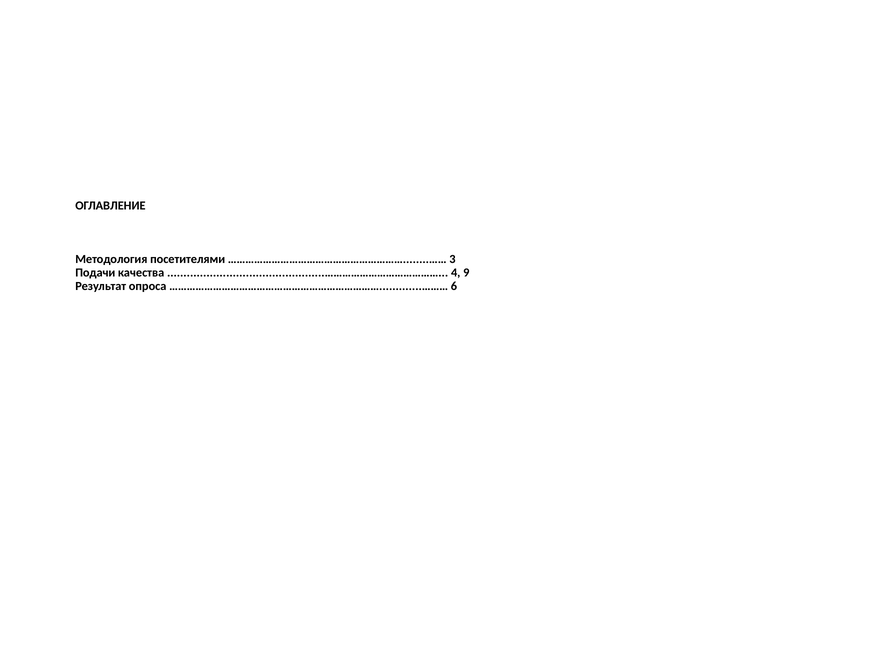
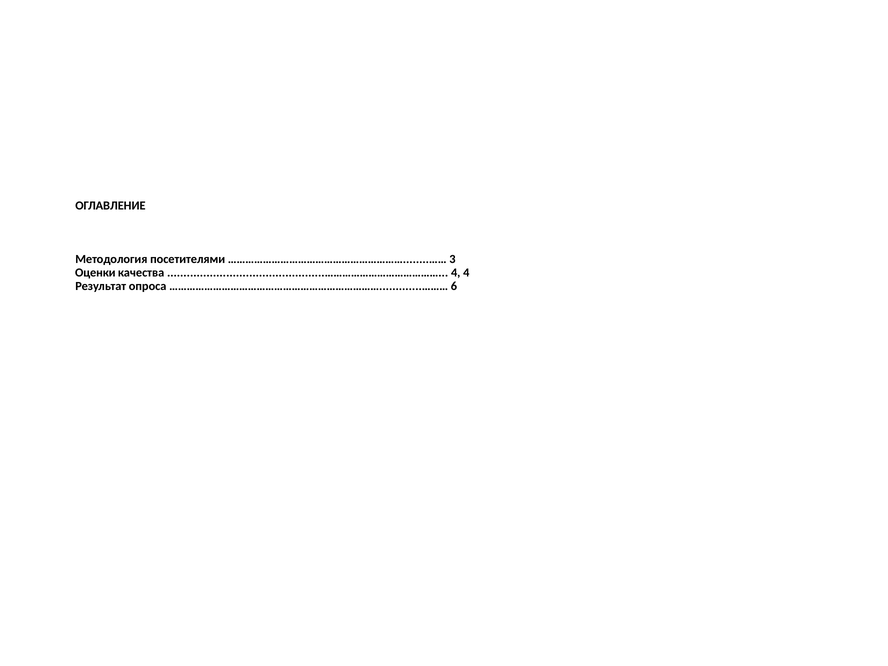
Подачи: Подачи -> Оценки (95, 273)
4 9: 9 -> 4 (466, 273)
